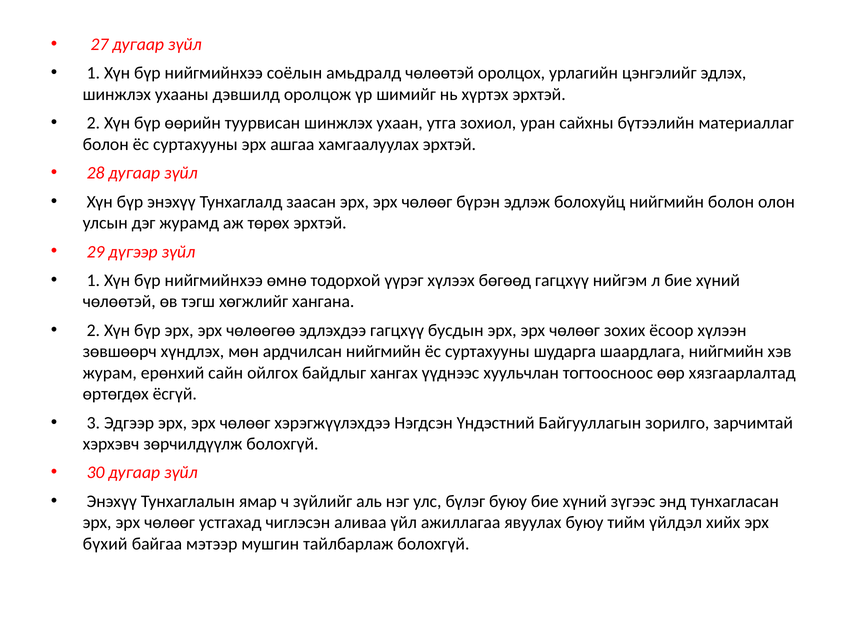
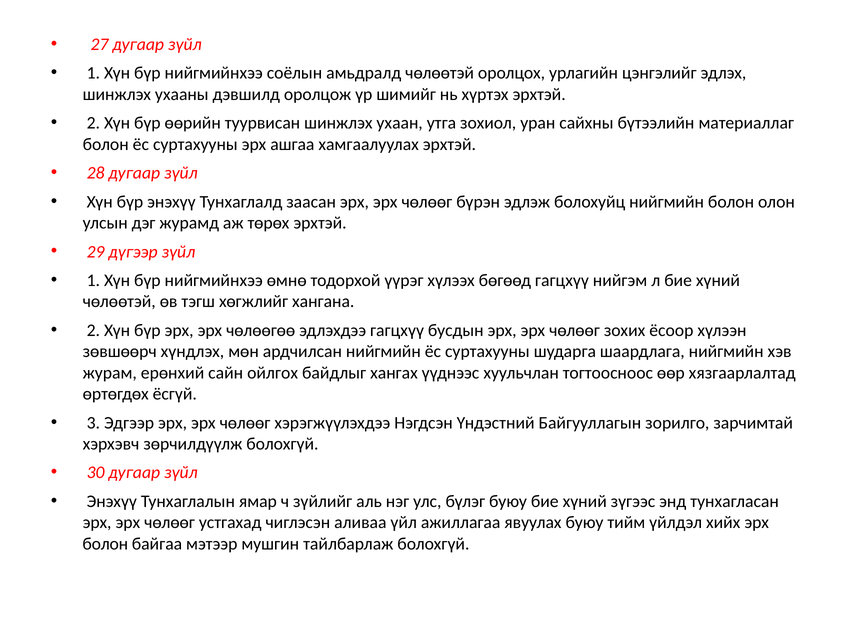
бүхий: бүхий -> болон (105, 544)
